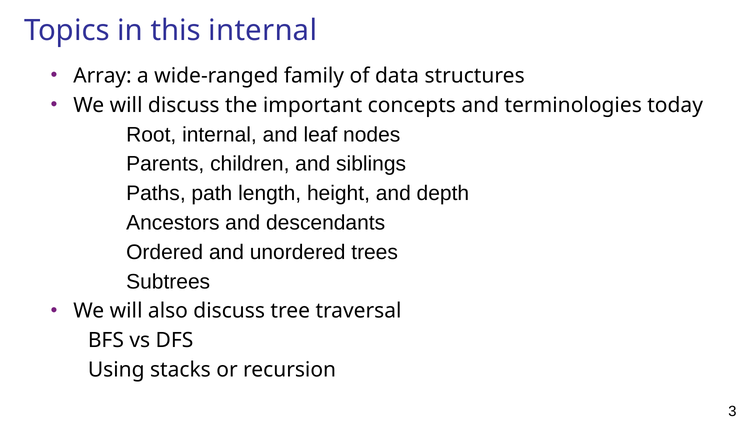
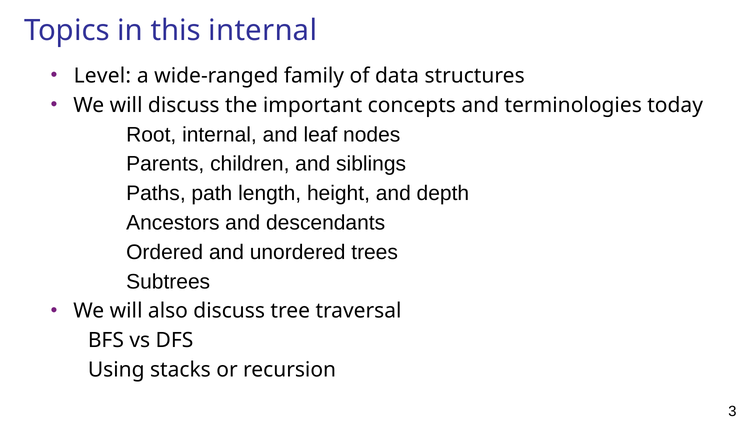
Array: Array -> Level (102, 76)
